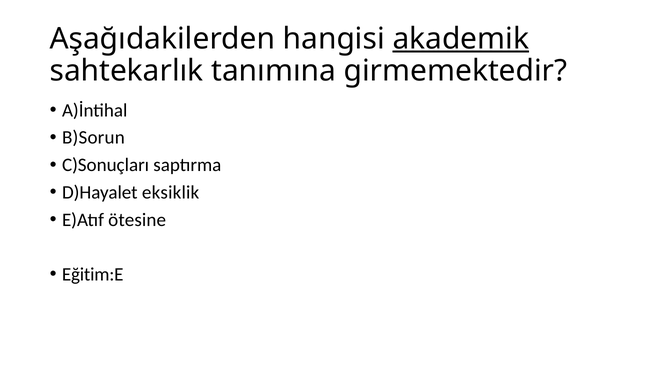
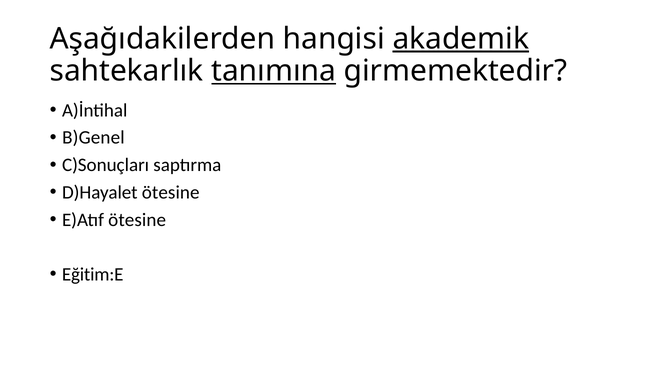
tanımına underline: none -> present (274, 71)
B)Sorun: B)Sorun -> B)Genel (93, 138)
D)Hayalet eksiklik: eksiklik -> ötesine (171, 193)
